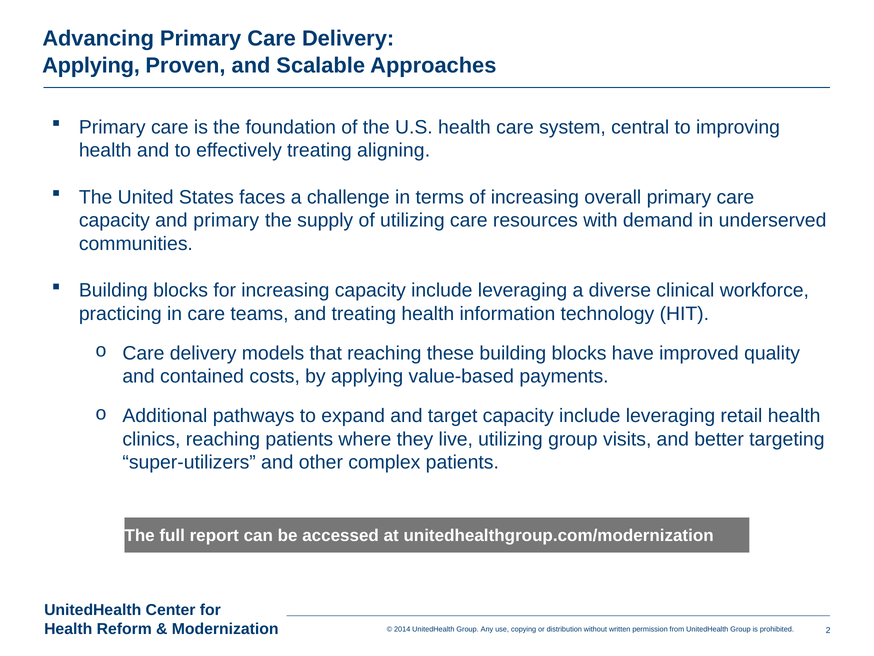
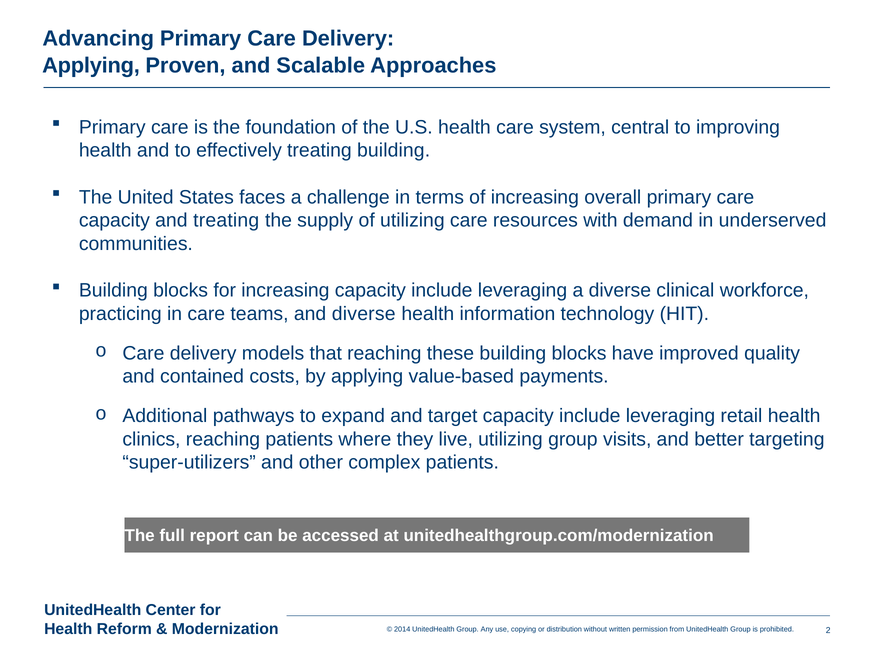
treating aligning: aligning -> building (394, 150)
and primary: primary -> treating (226, 220)
and treating: treating -> diverse (364, 314)
